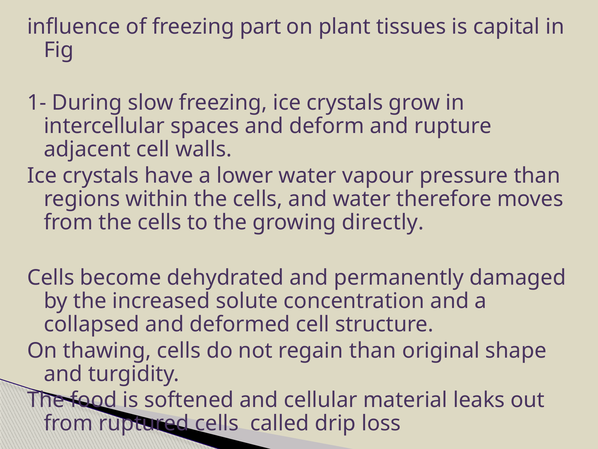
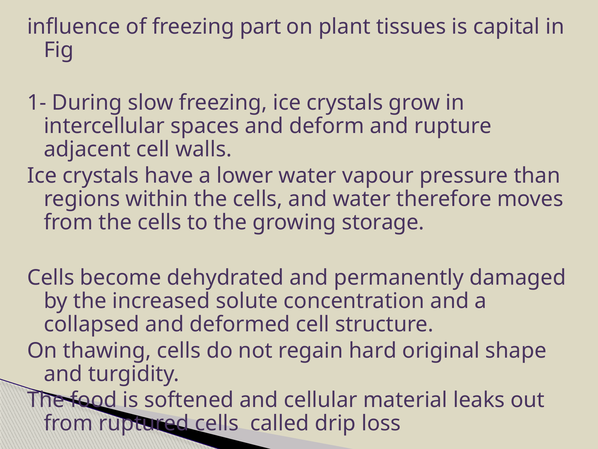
directly: directly -> storage (383, 222)
regain than: than -> hard (373, 350)
